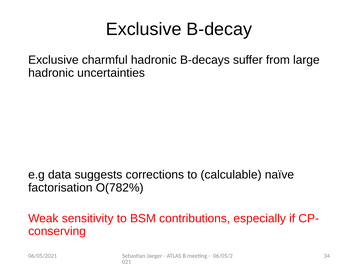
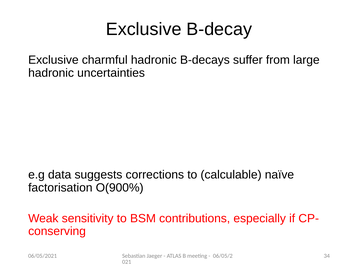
O(782%: O(782% -> O(900% (120, 188)
